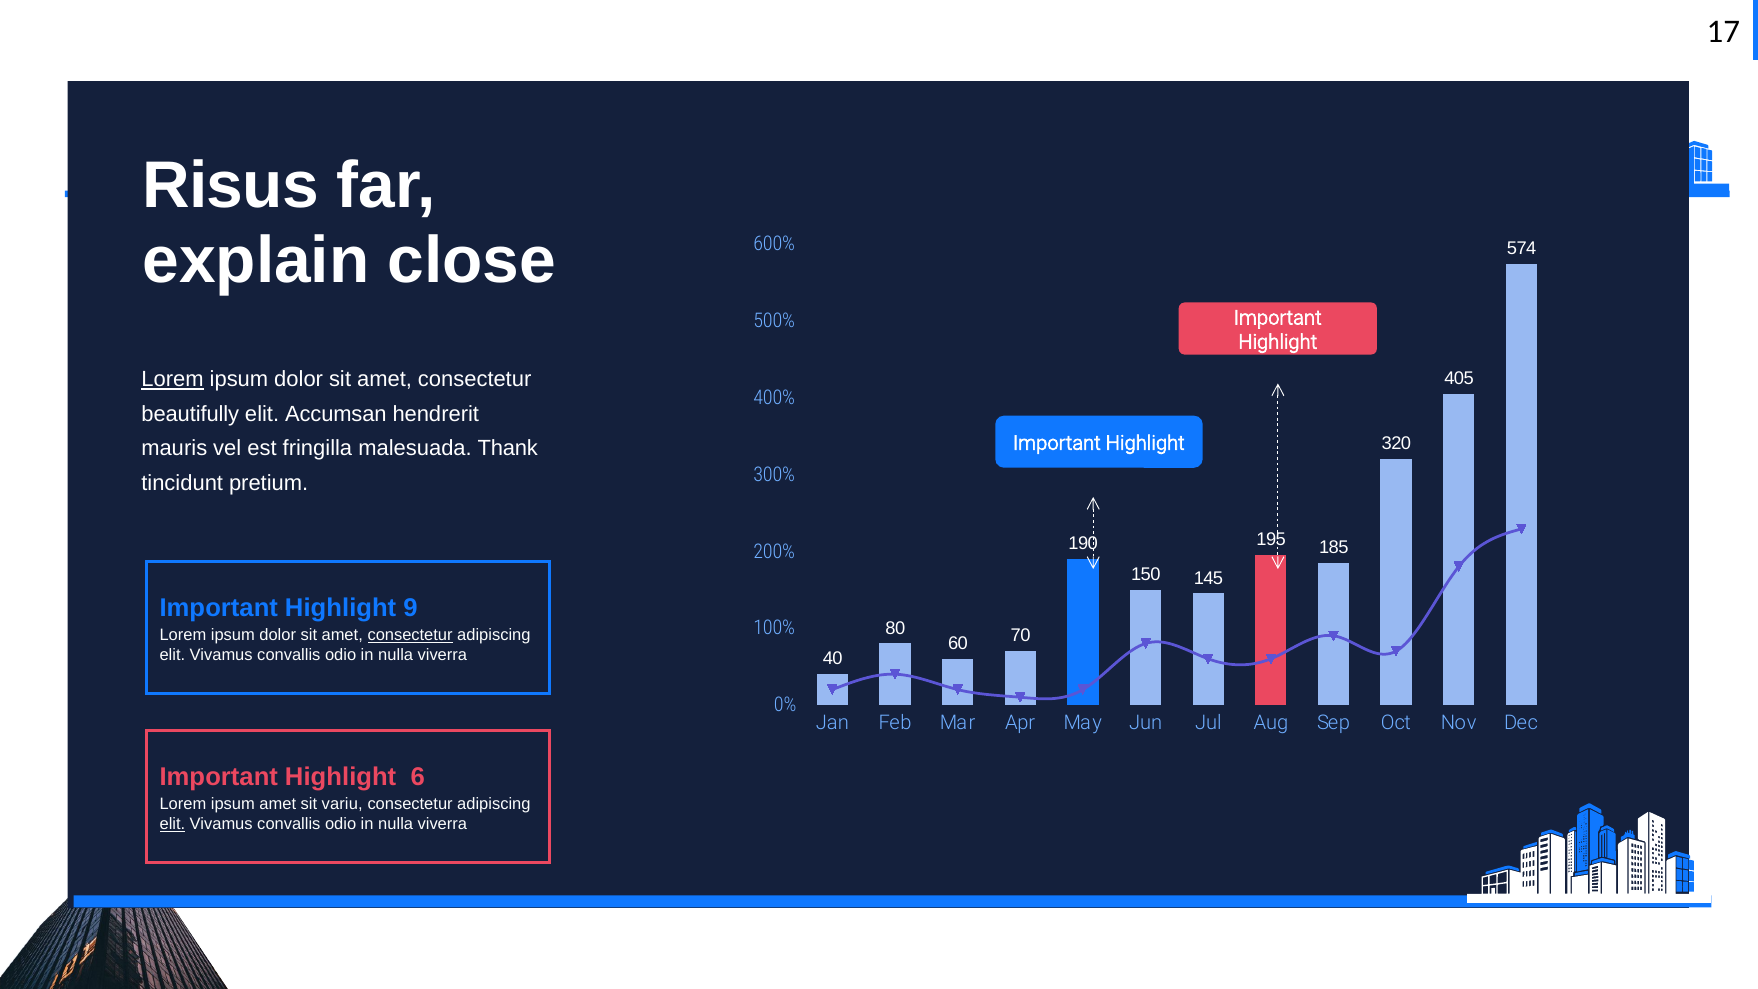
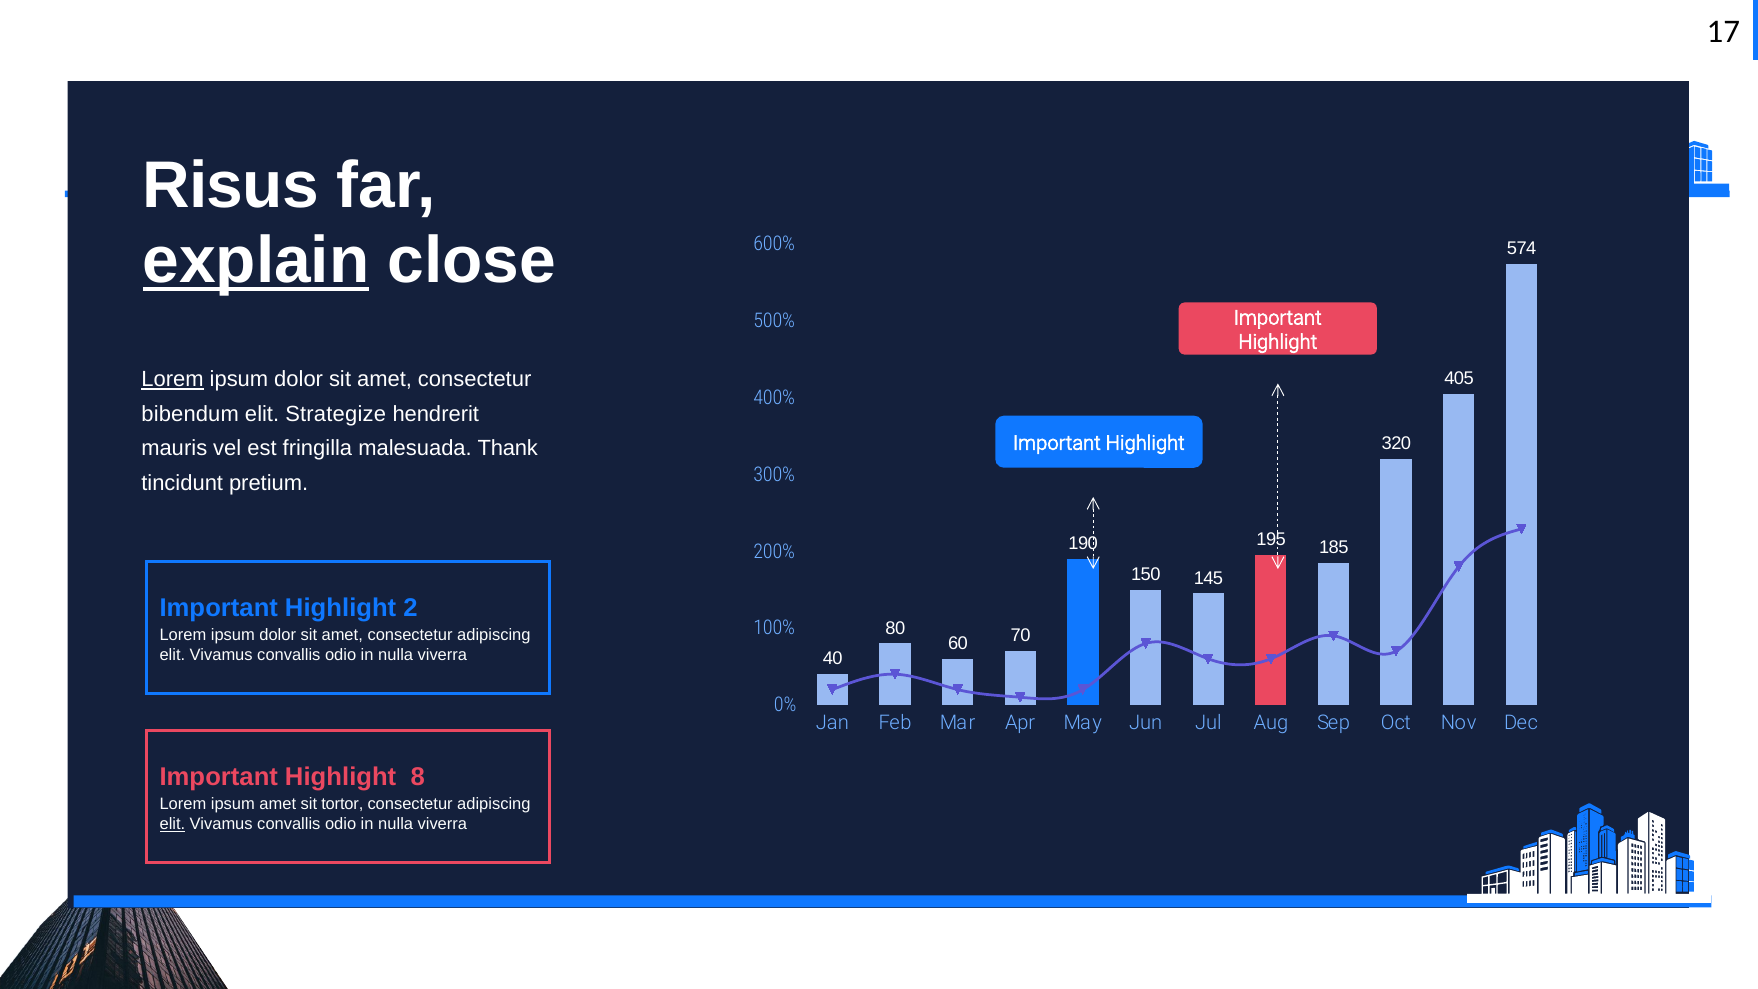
explain underline: none -> present (256, 261)
beautifully: beautifully -> bibendum (190, 414)
Accumsan: Accumsan -> Strategize (336, 414)
9: 9 -> 2 (411, 608)
consectetur underline: present -> none (410, 635)
6: 6 -> 8 (418, 777)
variu: variu -> tortor (342, 804)
